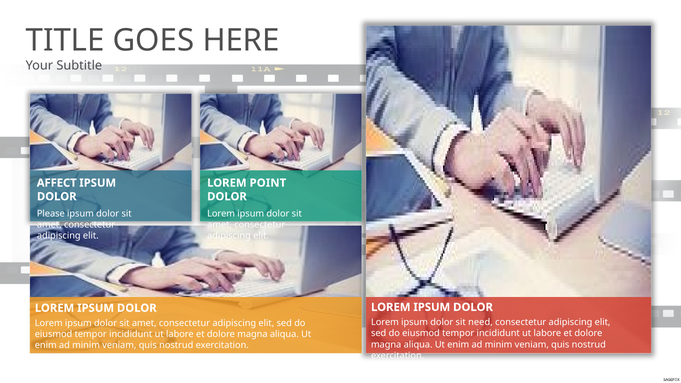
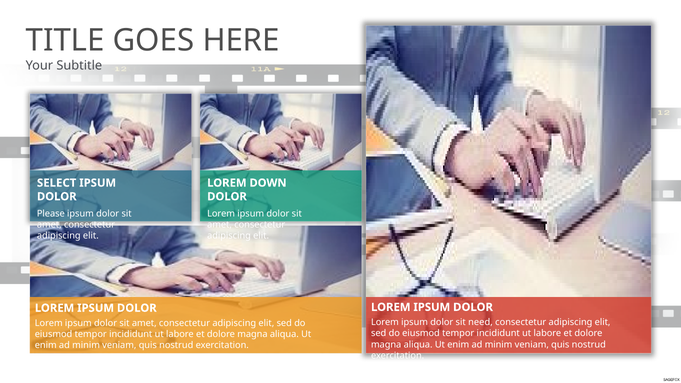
AFFECT: AFFECT -> SELECT (57, 183)
POINT: POINT -> DOWN (268, 183)
